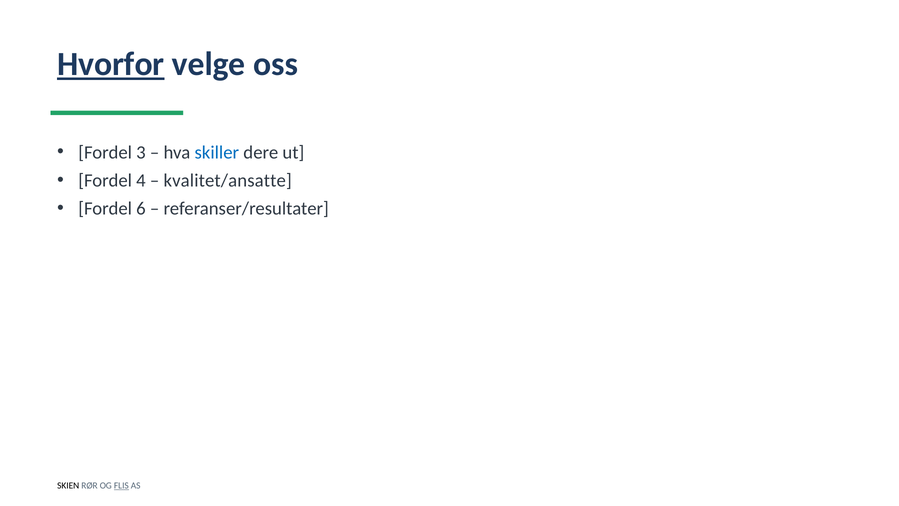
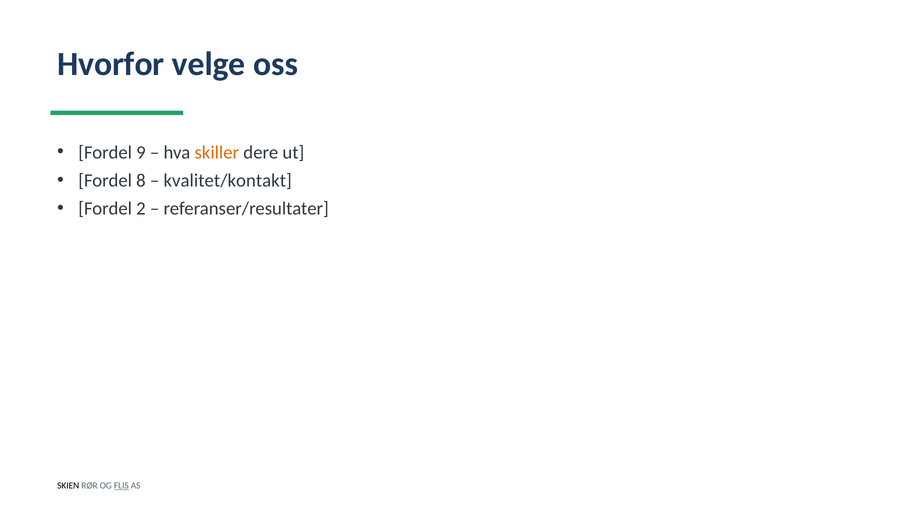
Hvorfor underline: present -> none (111, 64)
3: 3 -> 9 (141, 152)
skiller colour: blue -> orange (217, 152)
4: 4 -> 8 (141, 180)
kvalitet/ansatte: kvalitet/ansatte -> kvalitet/kontakt (228, 180)
6: 6 -> 2 (141, 208)
